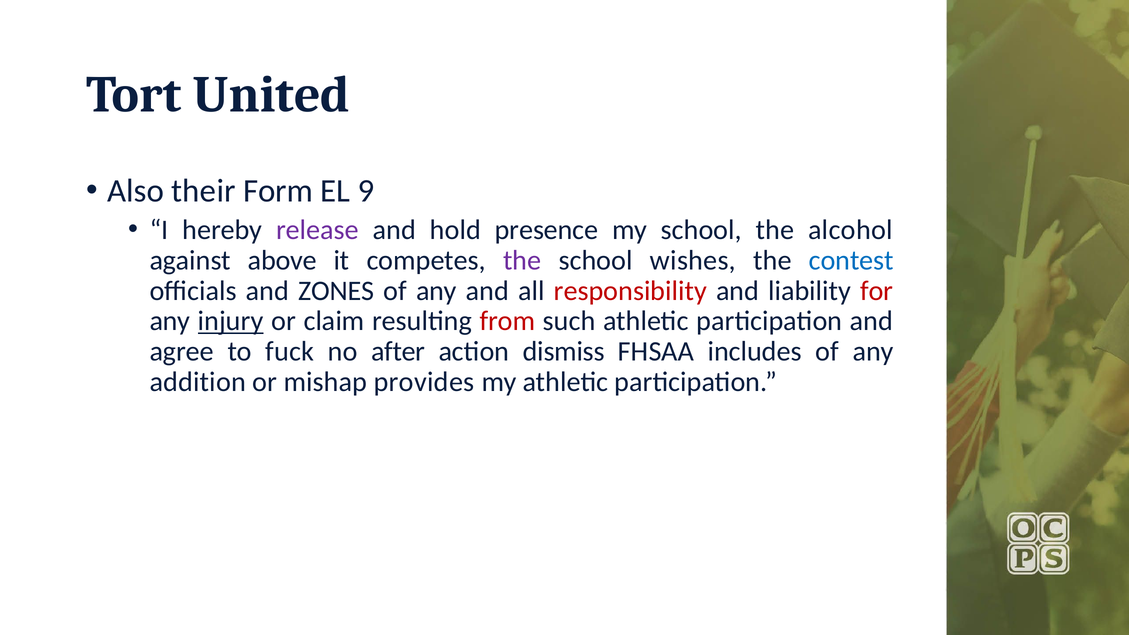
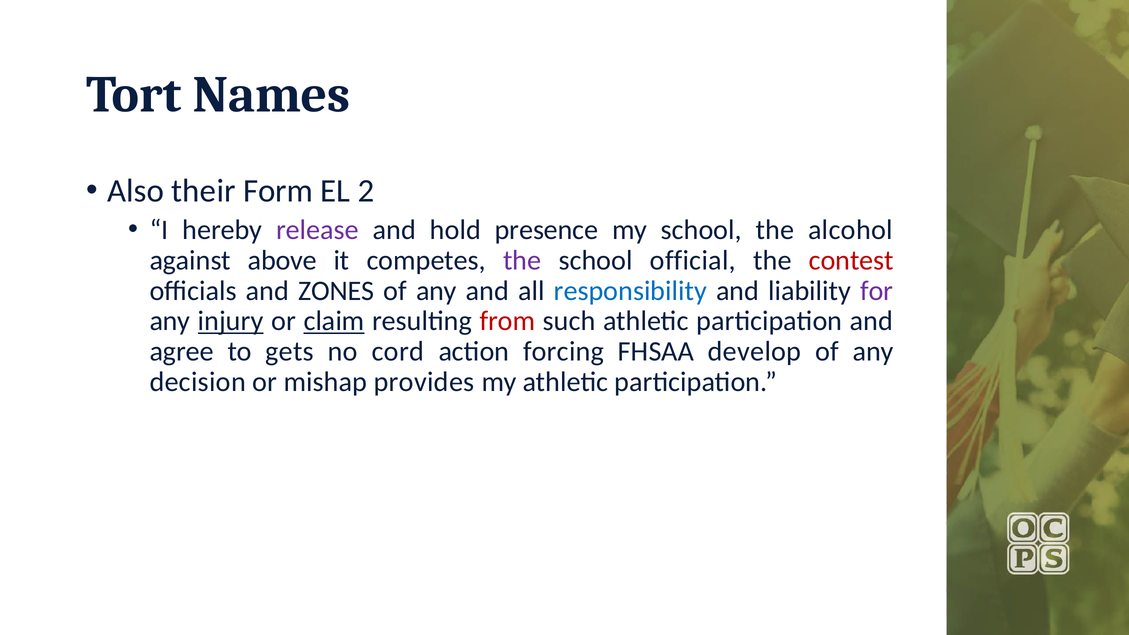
United: United -> Names (271, 95)
9: 9 -> 2 (366, 191)
wishes: wishes -> official (693, 260)
contest colour: blue -> red (851, 260)
responsibility colour: red -> blue (630, 291)
for colour: red -> purple (877, 291)
claim underline: none -> present (334, 321)
fuck: fuck -> gets (290, 352)
after: after -> cord (398, 352)
dismiss: dismiss -> forcing (564, 352)
includes: includes -> develop (755, 352)
addition: addition -> decision (198, 382)
